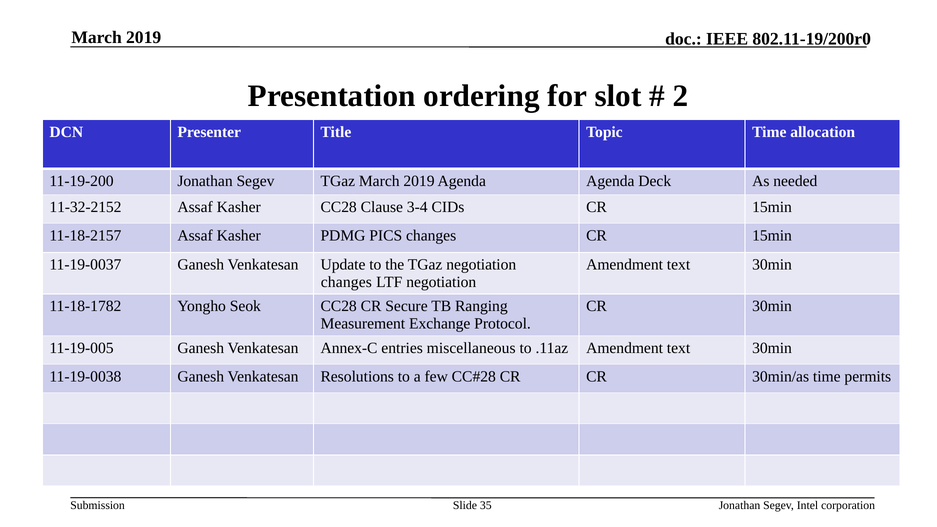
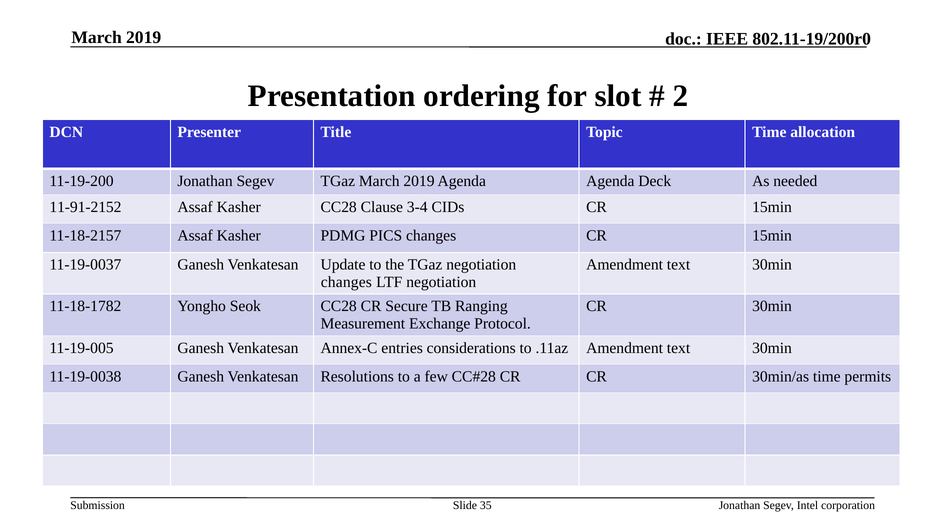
11-32-2152: 11-32-2152 -> 11-91-2152 (85, 207)
miscellaneous: miscellaneous -> considerations (471, 348)
